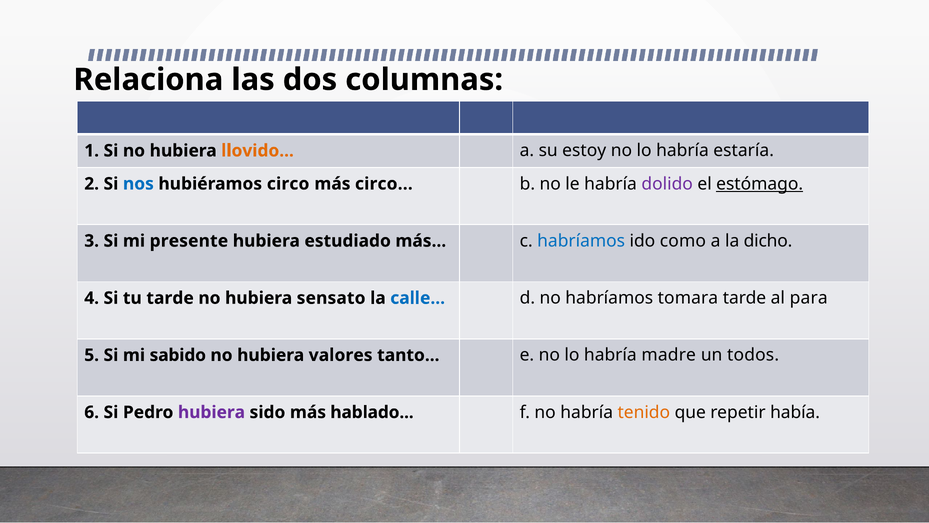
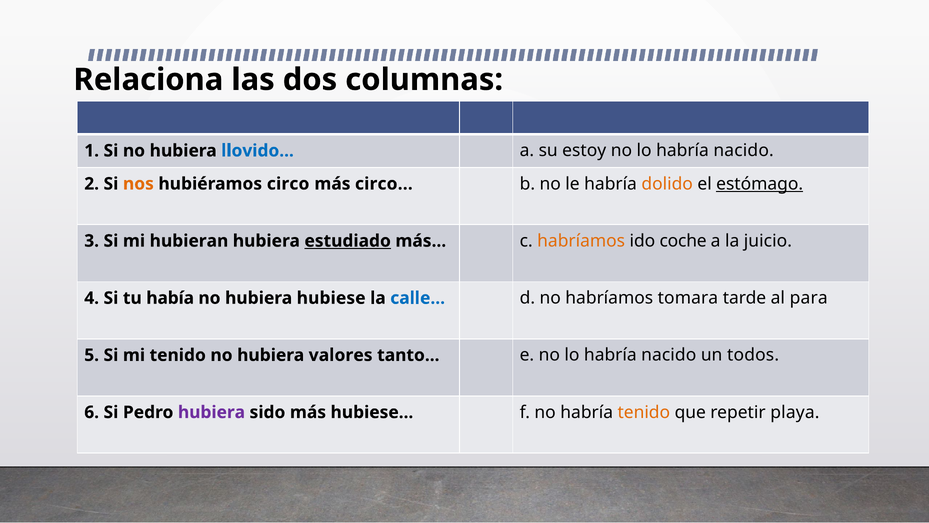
llovido colour: orange -> blue (258, 151)
estaría: estaría -> nacido (744, 151)
nos colour: blue -> orange (138, 184)
dolido colour: purple -> orange (667, 184)
presente: presente -> hubieran (189, 241)
estudiado underline: none -> present (348, 241)
habríamos colour: blue -> orange (581, 241)
como: como -> coche (683, 241)
dicho: dicho -> juicio (768, 241)
tu tarde: tarde -> había (170, 298)
hubiera sensato: sensato -> hubiese (331, 298)
mi sabido: sabido -> tenido (178, 355)
madre: madre -> nacido (669, 355)
más hablado: hablado -> hubiese (372, 412)
había: había -> playa (795, 412)
